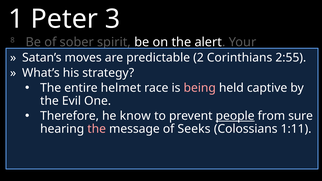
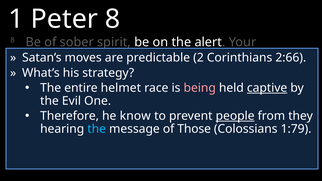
Peter 3: 3 -> 8 (113, 19)
2:55: 2:55 -> 2:66 (291, 58)
captive underline: none -> present (267, 88)
sure: sure -> they (301, 116)
the colour: pink -> light blue (97, 129)
Seeks: Seeks -> Those (194, 129)
1:11: 1:11 -> 1:79 (296, 129)
